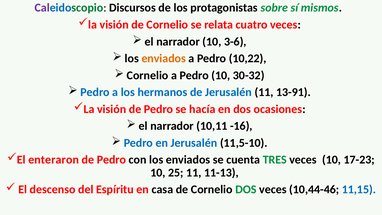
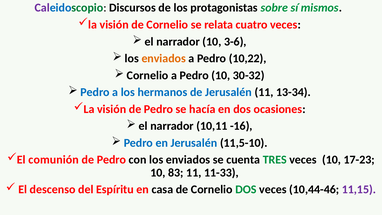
13-91: 13-91 -> 13-34 (294, 92)
enteraron: enteraron -> comunión (54, 160)
25: 25 -> 83 (176, 173)
11-13: 11-13 -> 11-33 (221, 173)
11,15 colour: blue -> purple (359, 189)
